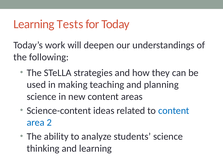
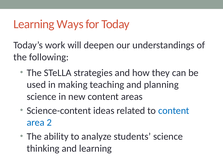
Tests: Tests -> Ways (70, 24)
